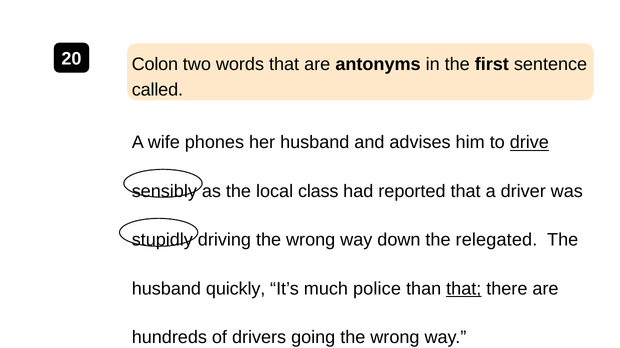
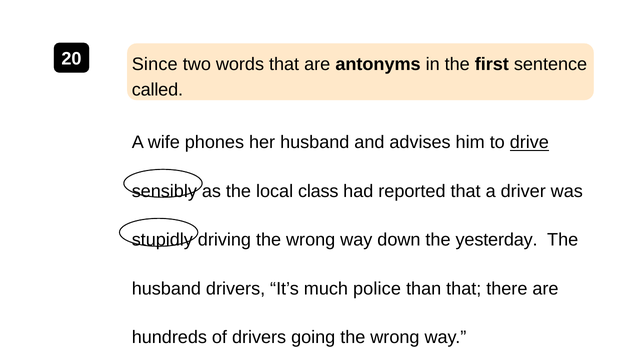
Colon: Colon -> Since (155, 64)
relegated: relegated -> yesterday (497, 241)
husband quickly: quickly -> drivers (236, 289)
that underline: present -> none (464, 289)
